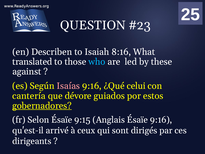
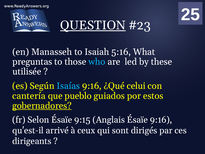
QUESTION underline: none -> present (93, 25)
Describen: Describen -> Manasseh (52, 52)
8:16: 8:16 -> 5:16 (121, 52)
translated: translated -> preguntas (32, 62)
against: against -> utilisée (27, 72)
Isaías colour: pink -> light blue (68, 86)
dévore: dévore -> pueblo (78, 96)
